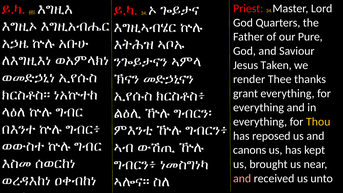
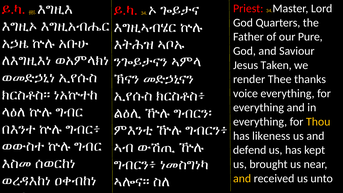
grant: grant -> voice (245, 93)
reposed: reposed -> likeness (271, 136)
canons: canons -> defend (250, 150)
and colour: pink -> yellow (242, 178)
